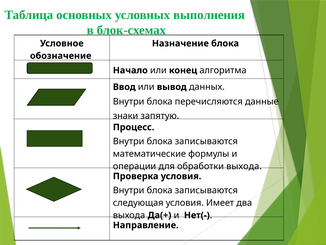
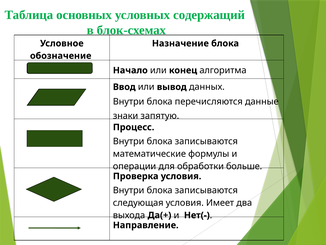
выполнения: выполнения -> содержащий (209, 15)
обработки выхода: выхода -> больше (244, 166)
